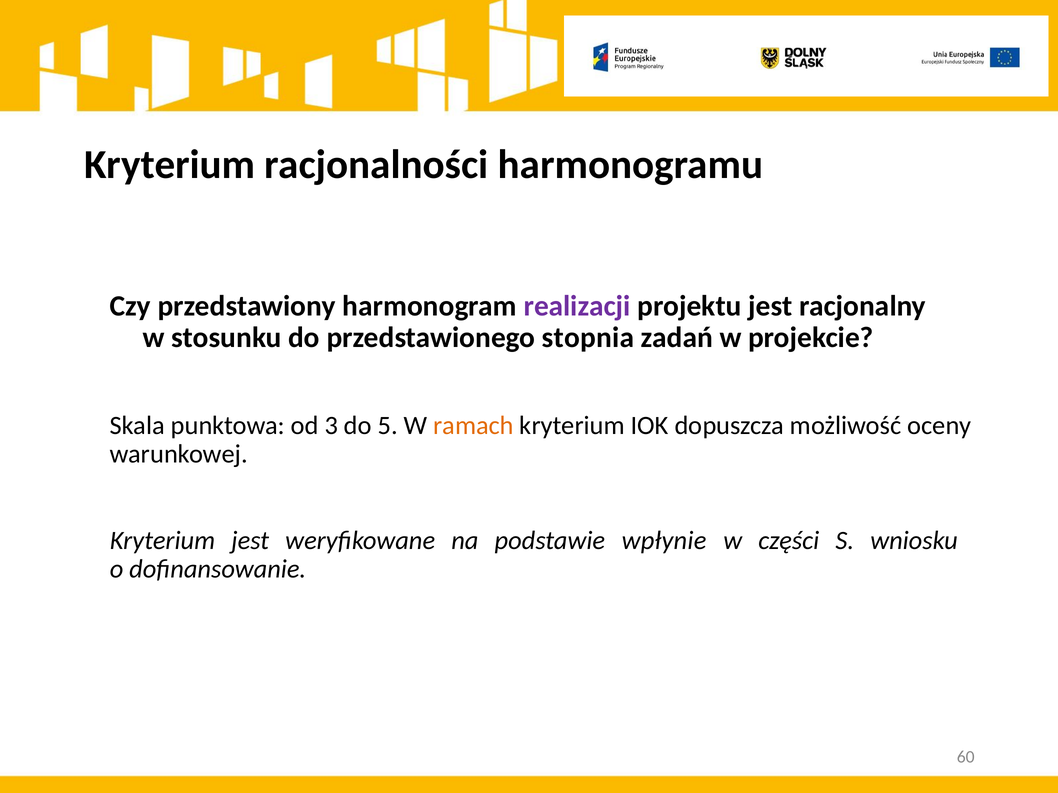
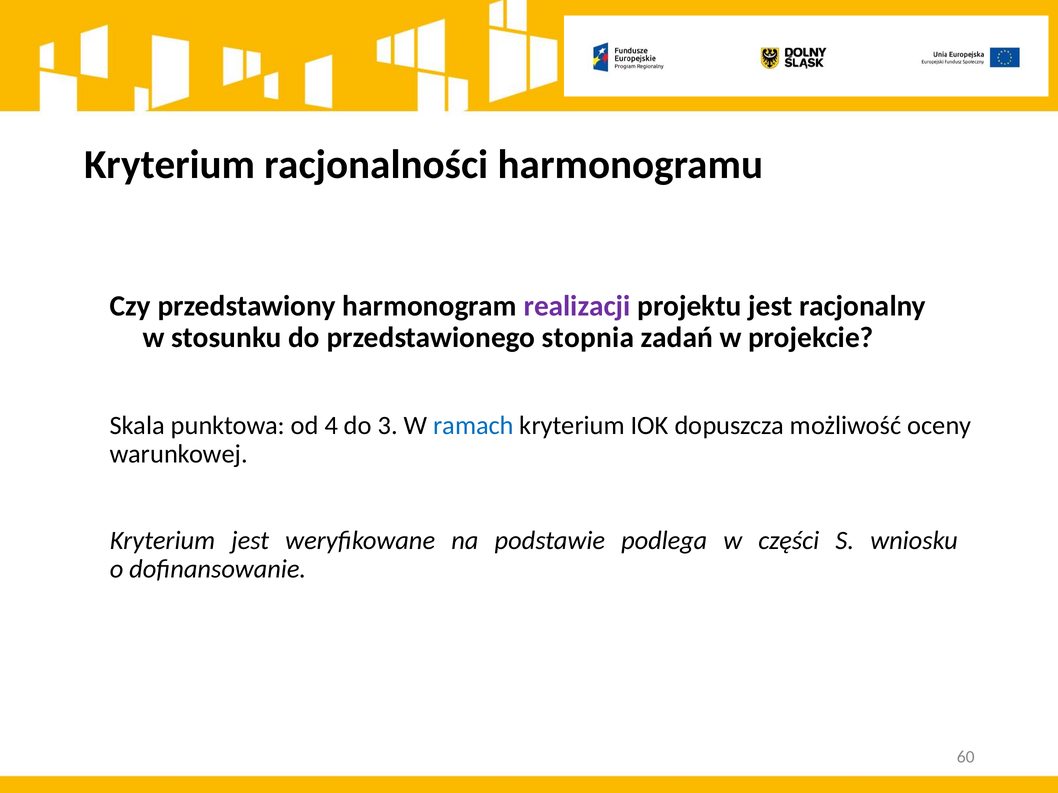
3: 3 -> 4 (331, 426)
5: 5 -> 3 (388, 426)
ramach colour: orange -> blue (473, 426)
wpłynie: wpłynie -> podlega (664, 541)
